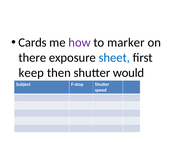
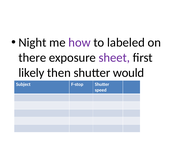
Cards: Cards -> Night (32, 42)
marker: marker -> labeled (126, 42)
sheet colour: blue -> purple (114, 58)
keep: keep -> likely (31, 73)
